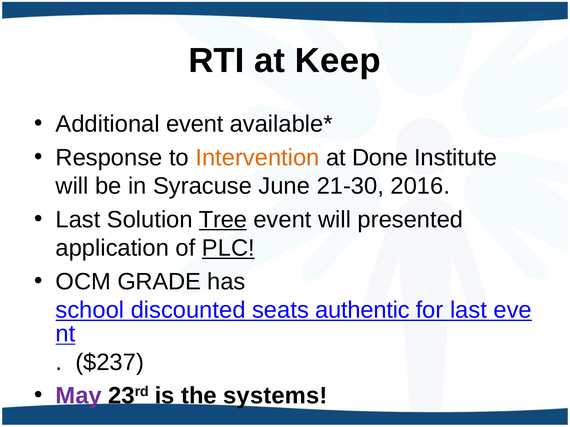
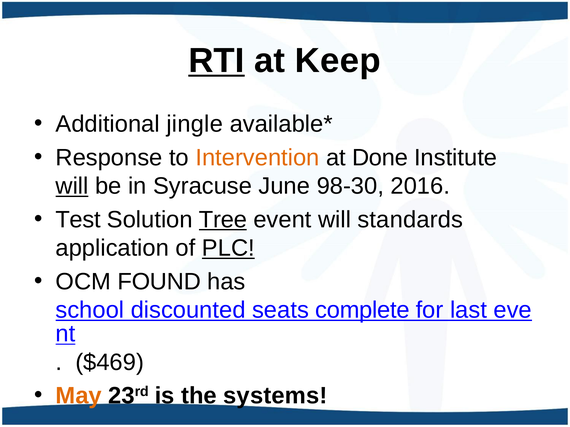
RTI underline: none -> present (217, 61)
Additional event: event -> jingle (195, 124)
will underline: none -> present (72, 186)
21-30: 21-30 -> 98-30 (350, 186)
Last: Last -> Test (78, 220)
presented: presented -> standards (410, 220)
GRADE: GRADE -> FOUND (159, 282)
authentic: authentic -> complete (362, 310)
$237: $237 -> $469 (110, 363)
May colour: purple -> orange (79, 396)
